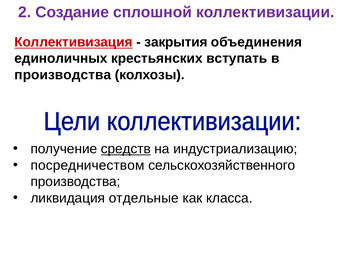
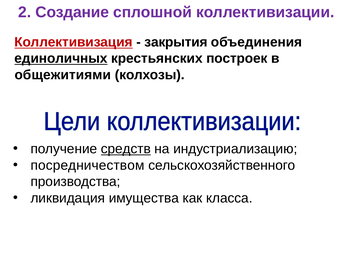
единоличных underline: none -> present (61, 58)
вступать: вступать -> построек (237, 58)
производства: производства -> общежитиями (63, 75)
отдельные: отдельные -> имущества (144, 198)
